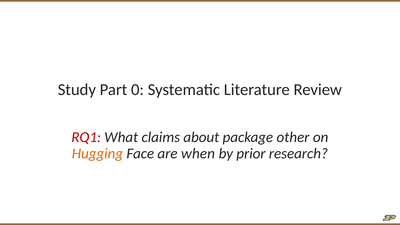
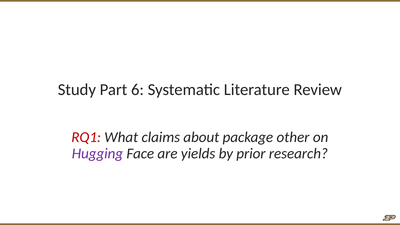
0: 0 -> 6 (138, 90)
Hugging colour: orange -> purple (97, 153)
when: when -> yields (198, 153)
